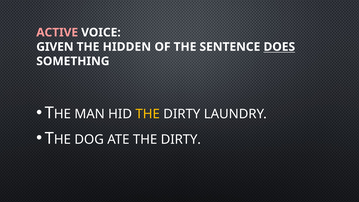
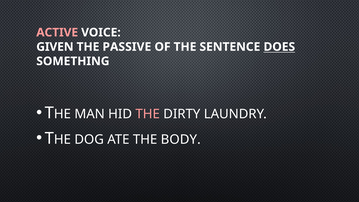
HIDDEN: HIDDEN -> PASSIVE (127, 47)
THE colour: yellow -> pink (148, 114)
ATE THE DIRTY: DIRTY -> BODY (181, 139)
